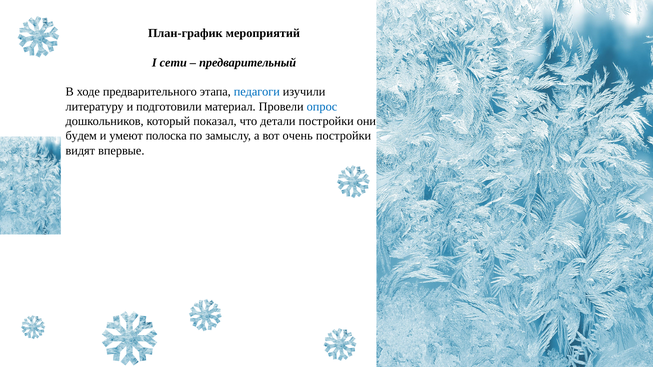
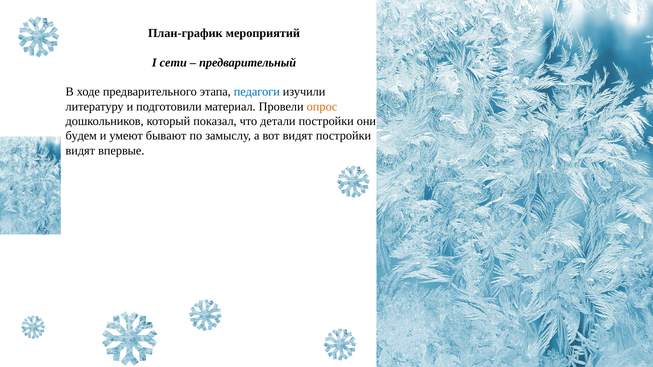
опрос colour: blue -> orange (322, 107)
полоска: полоска -> бывают (166, 136)
вот очень: очень -> видят (298, 136)
